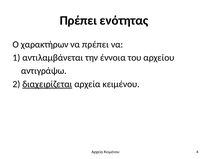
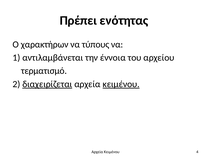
να πρέπει: πρέπει -> τύπους (96, 44)
αντιγράψω: αντιγράψω -> τερματισμό (44, 71)
κειμένου underline: none -> present (121, 84)
